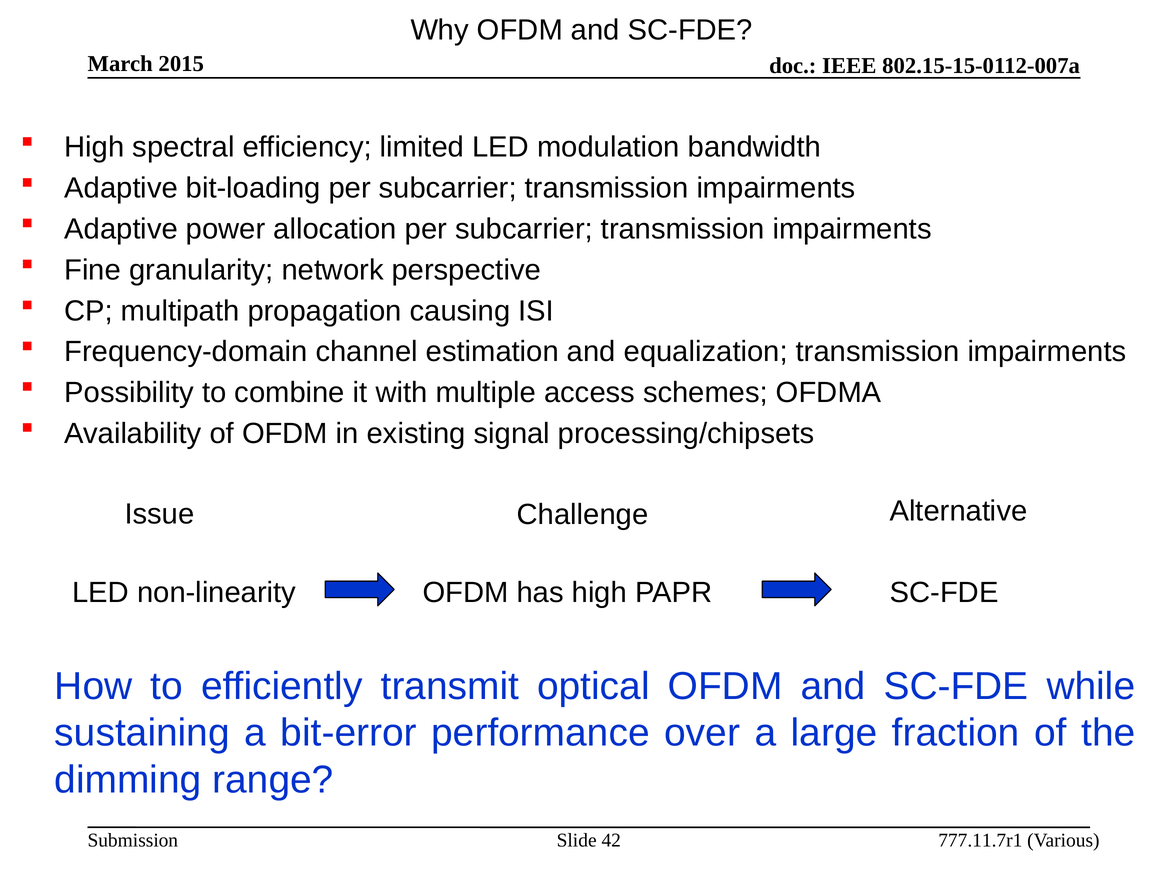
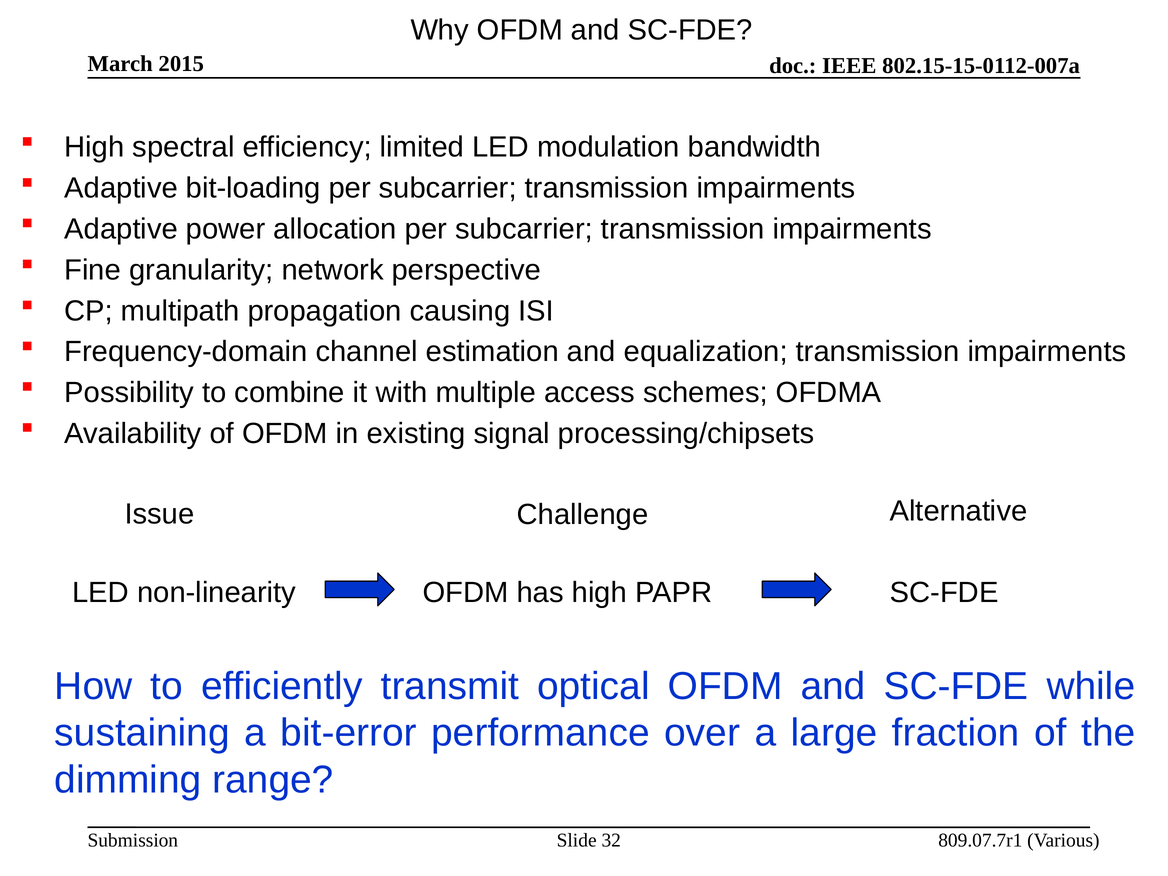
777.11.7r1: 777.11.7r1 -> 809.07.7r1 (980, 840)
42: 42 -> 32 (611, 840)
